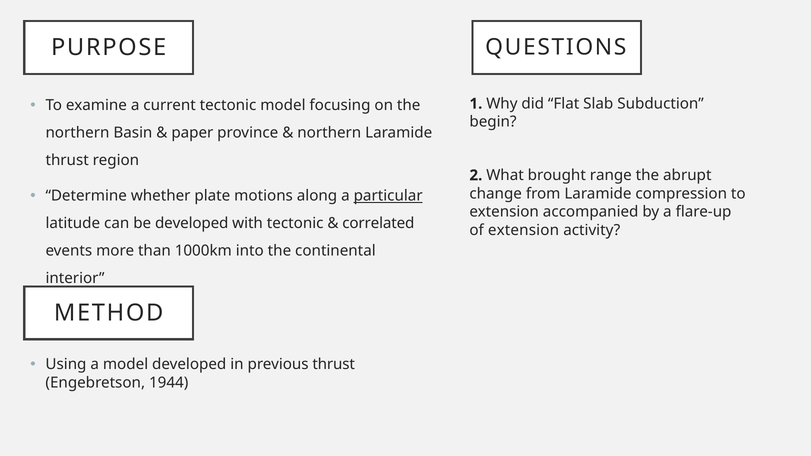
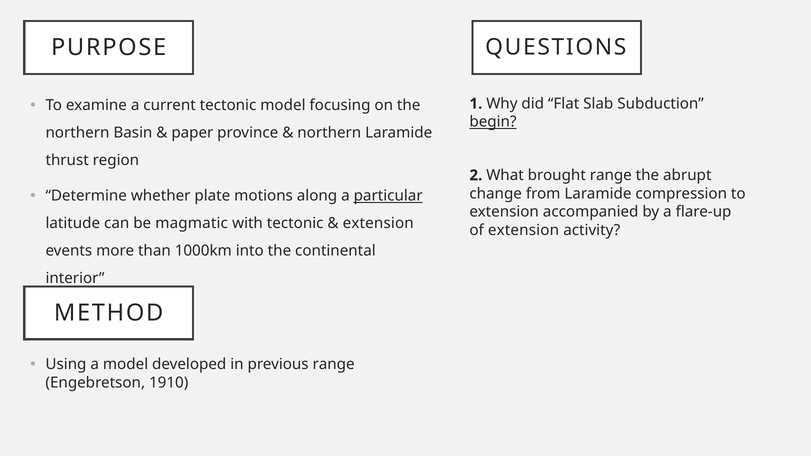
begin underline: none -> present (493, 122)
be developed: developed -> magmatic (192, 223)
correlated: correlated -> extension (378, 223)
previous thrust: thrust -> range (334, 365)
1944: 1944 -> 1910 (169, 383)
